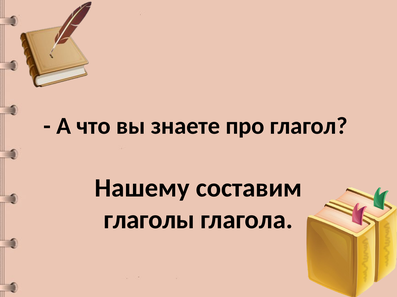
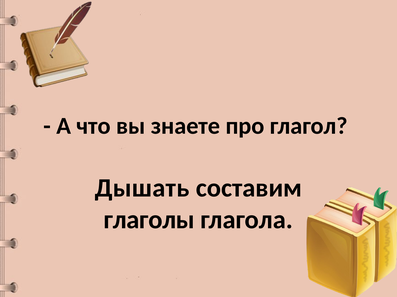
Нашему: Нашему -> Дышать (142, 188)
